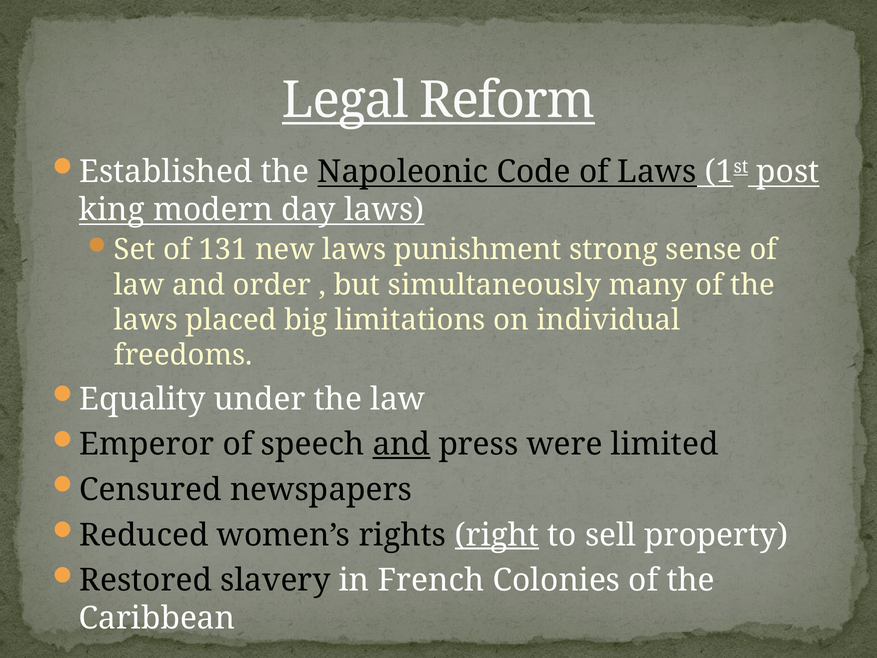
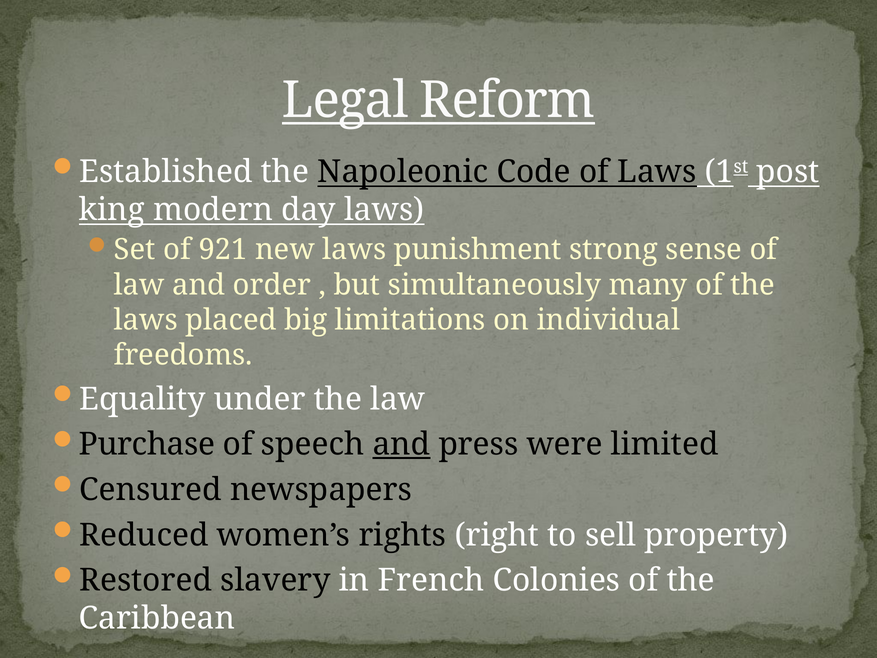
131: 131 -> 921 (223, 250)
Emperor: Emperor -> Purchase (147, 444)
right underline: present -> none (497, 535)
